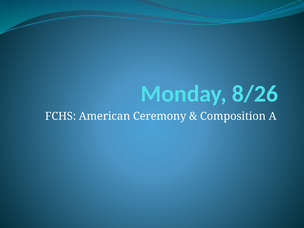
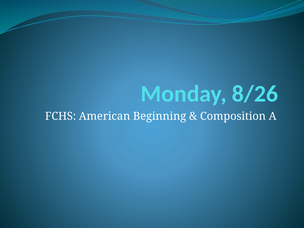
Ceremony: Ceremony -> Beginning (160, 116)
